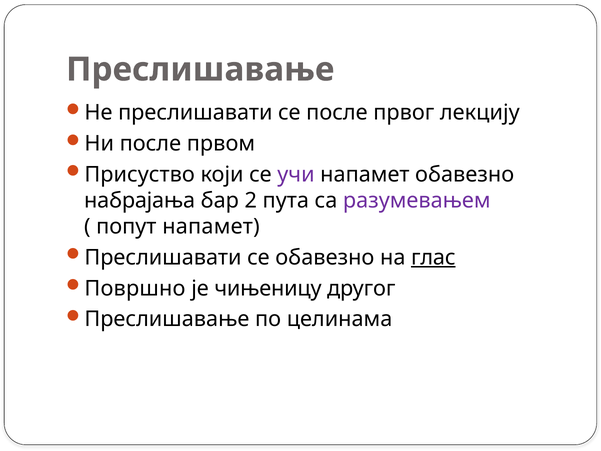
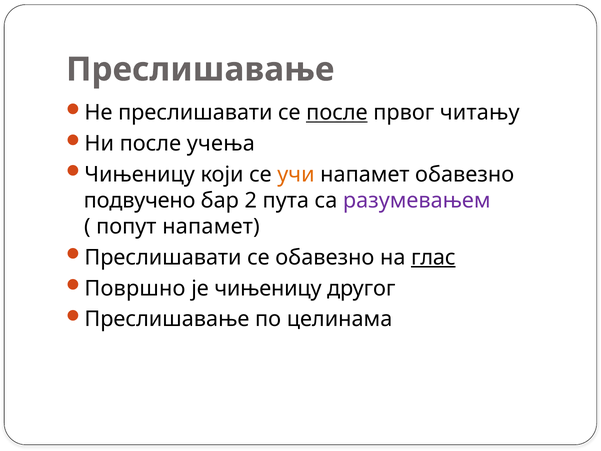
после underline: none -> present (337, 113)
лекцију: лекцију -> читању (480, 113)
првом: првом -> учења (221, 144)
Присуство: Присуство -> Чињеницу (140, 174)
учи colour: purple -> orange (296, 174)
набрајања: набрајања -> подвучено (140, 200)
